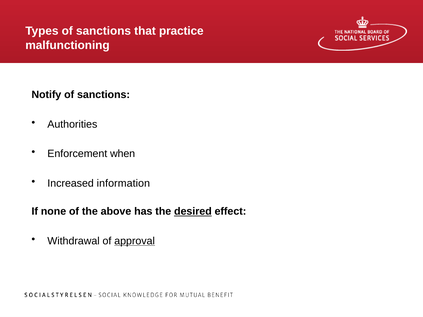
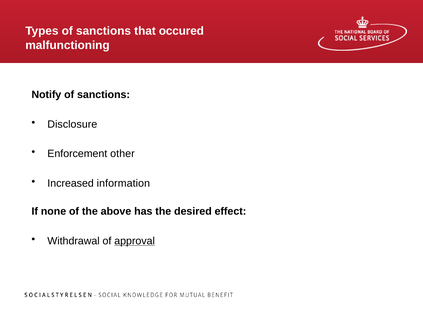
practice: practice -> occured (181, 31)
Authorities: Authorities -> Disclosure (72, 124)
when: when -> other (123, 154)
desired underline: present -> none (193, 212)
